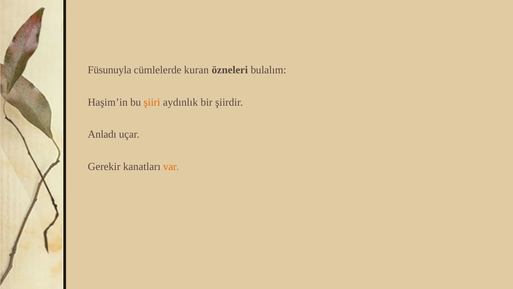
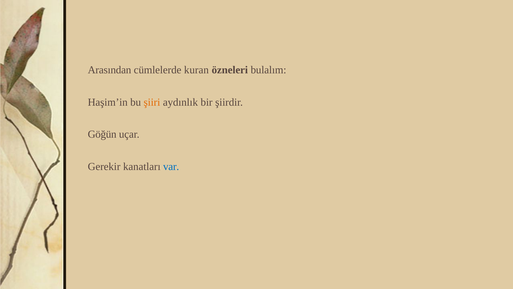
Füsunuyla: Füsunuyla -> Arasından (109, 70)
Anladı: Anladı -> Göğün (102, 134)
var colour: orange -> blue (171, 166)
